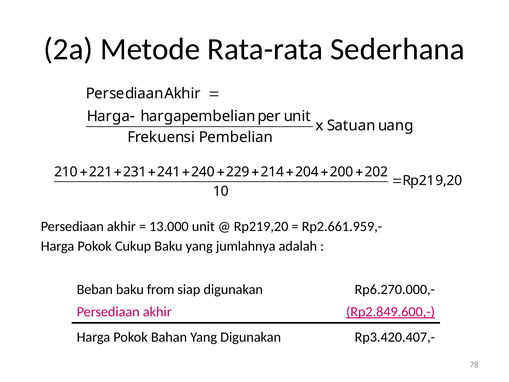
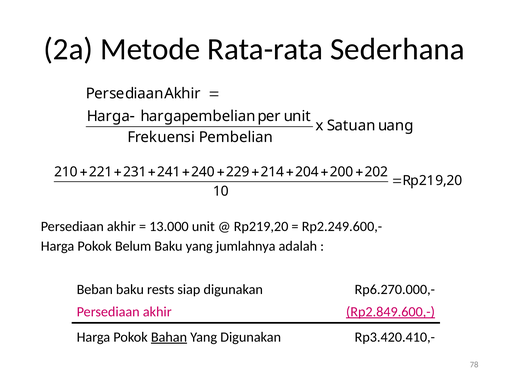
Rp2.661.959,-: Rp2.661.959,- -> Rp2.249.600,- (342, 226)
Cukup: Cukup -> Belum (133, 246)
from: from -> rests (161, 289)
Bahan underline: none -> present (169, 337)
Rp3.420.407,-: Rp3.420.407,- -> Rp3.420.410,- (395, 337)
